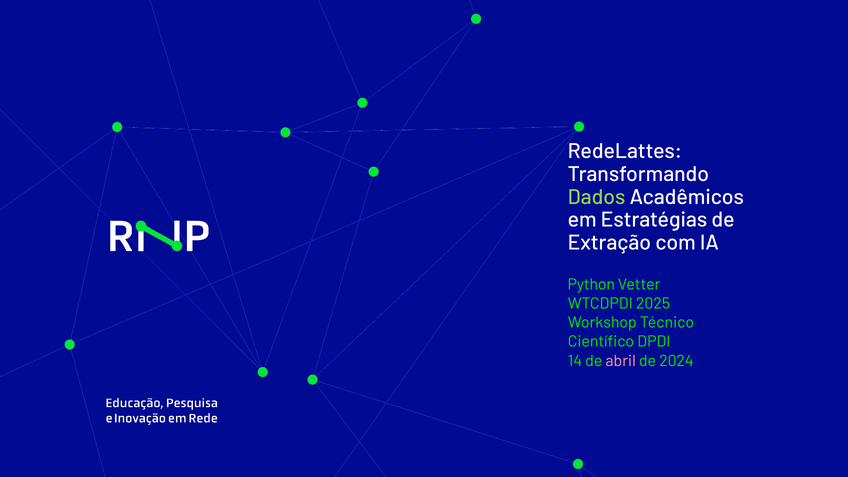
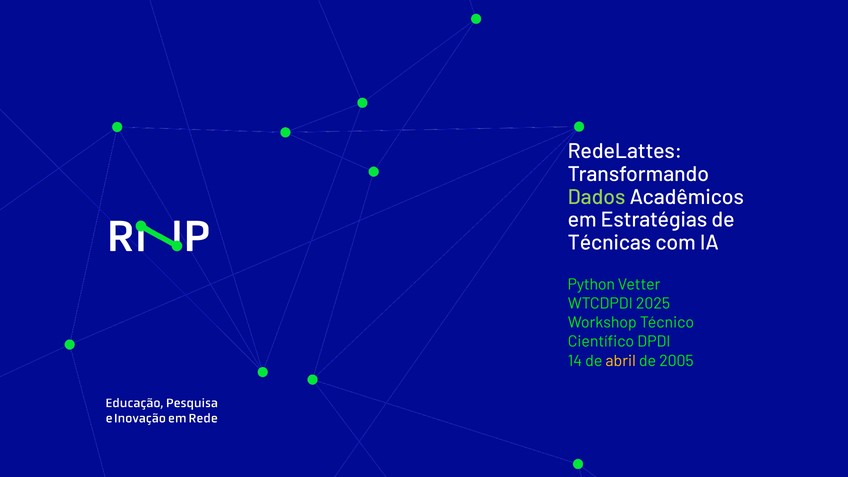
Extração: Extração -> Técnicas (609, 243)
abril colour: pink -> yellow (621, 361)
2024: 2024 -> 2005 (676, 361)
